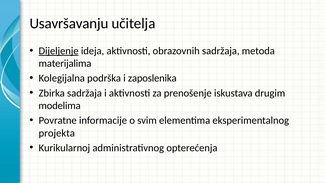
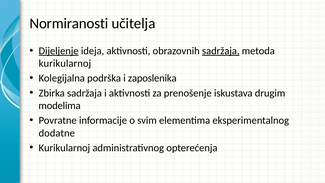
Usavršavanju: Usavršavanju -> Normiranosti (69, 23)
sadržaja underline: none -> present (221, 51)
materijalima: materijalima -> kurikularnoj (65, 63)
projekta: projekta -> dodatne (57, 133)
